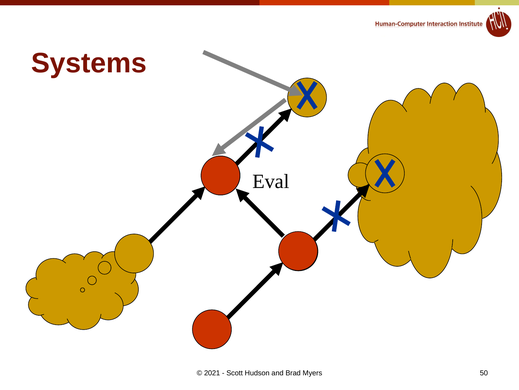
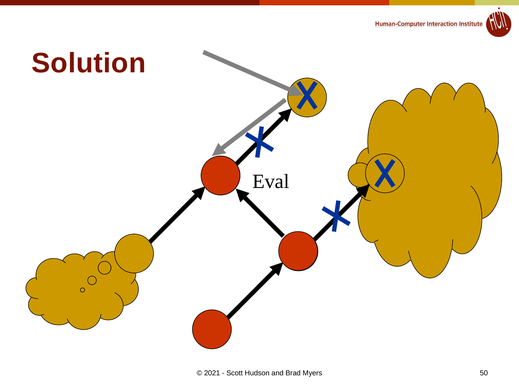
Systems: Systems -> Solution (89, 63)
